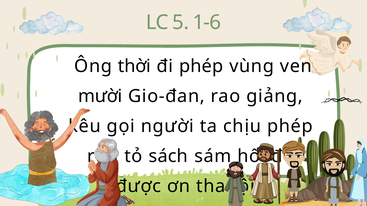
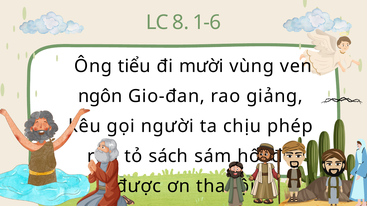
5: 5 -> 8 (181, 22)
thời: thời -> tiểu (134, 66)
đi phép: phép -> mười (201, 66)
mười: mười -> ngôn (100, 96)
